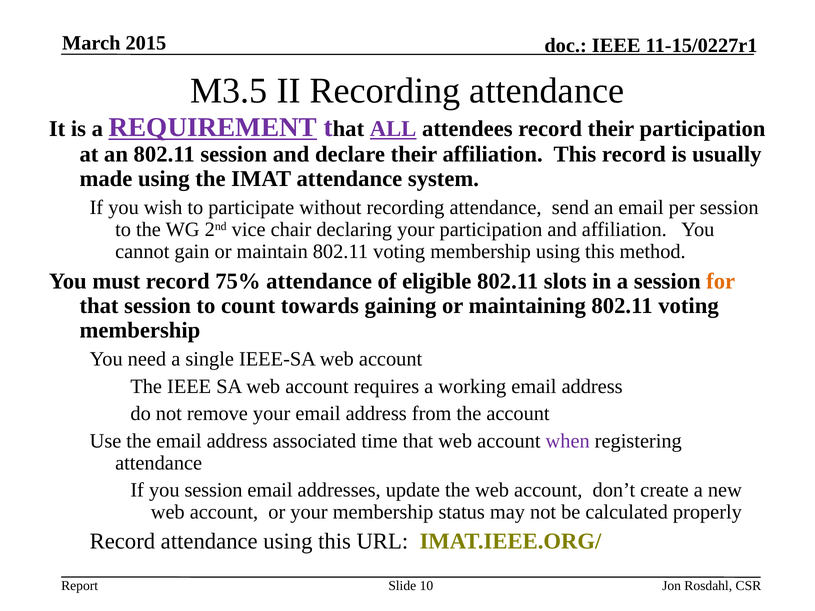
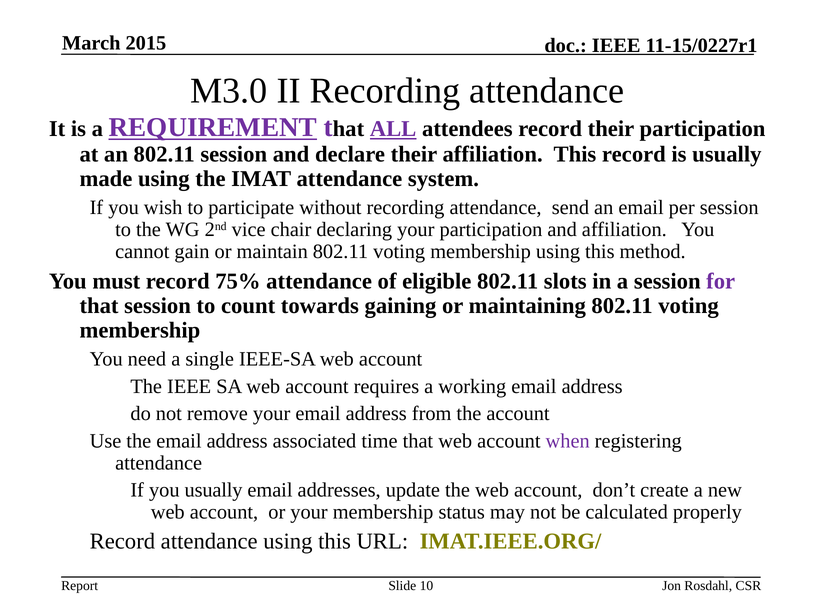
M3.5: M3.5 -> M3.0 (229, 91)
for colour: orange -> purple (721, 282)
you session: session -> usually (214, 490)
